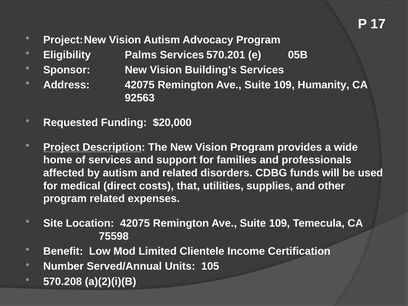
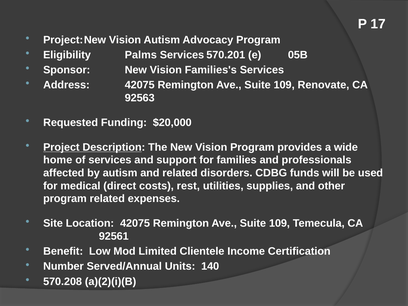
Building's: Building's -> Families's (211, 70)
Humanity: Humanity -> Renovate (323, 85)
that: that -> rest (188, 186)
75598: 75598 -> 92561 (114, 236)
105: 105 -> 140 (210, 266)
